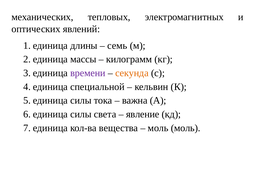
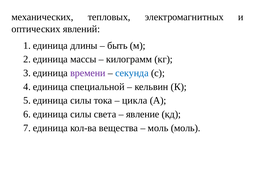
семь: семь -> быть (117, 45)
секунда colour: orange -> blue (132, 73)
важна: важна -> цикла (135, 100)
